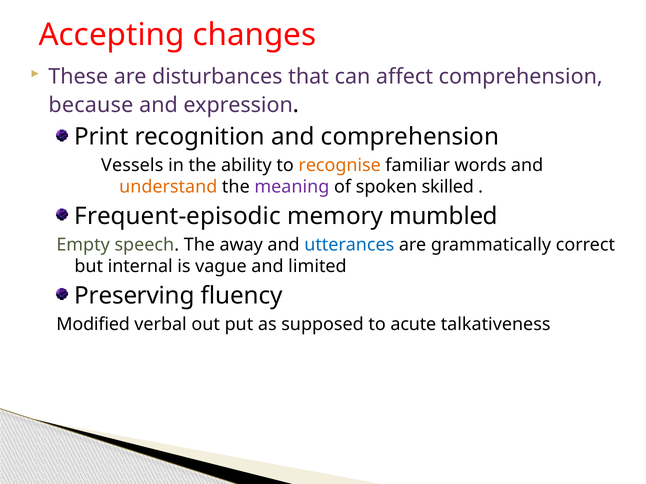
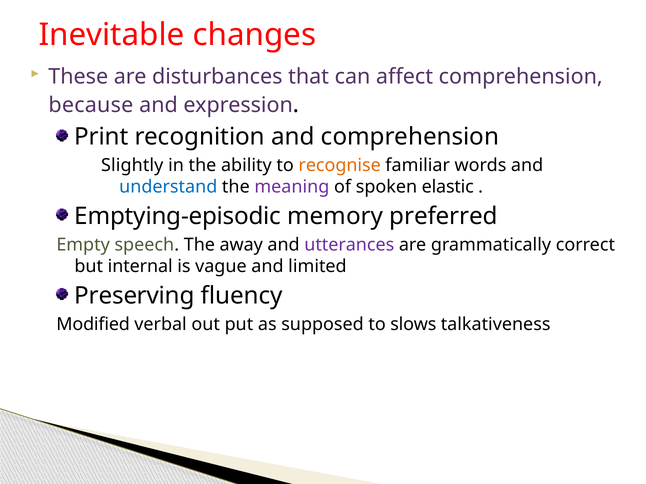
Accepting: Accepting -> Inevitable (112, 35)
Vessels: Vessels -> Slightly (132, 166)
understand colour: orange -> blue (168, 187)
skilled: skilled -> elastic (448, 187)
Frequent-episodic: Frequent-episodic -> Emptying-episodic (178, 217)
mumbled: mumbled -> preferred (443, 217)
utterances colour: blue -> purple (349, 245)
acute: acute -> slows (413, 324)
